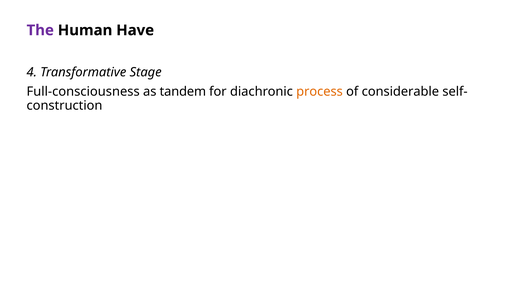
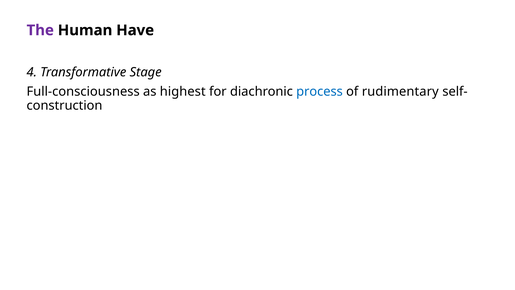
tandem: tandem -> highest (183, 92)
process colour: orange -> blue (320, 92)
considerable: considerable -> rudimentary (400, 92)
